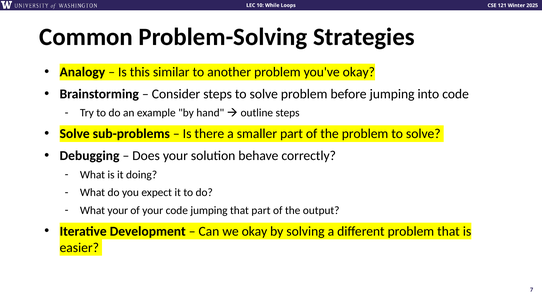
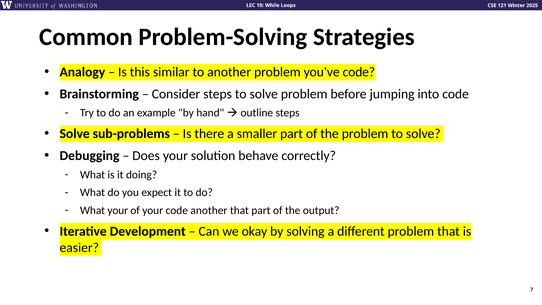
you've okay: okay -> code (359, 72)
code jumping: jumping -> another (209, 210)
